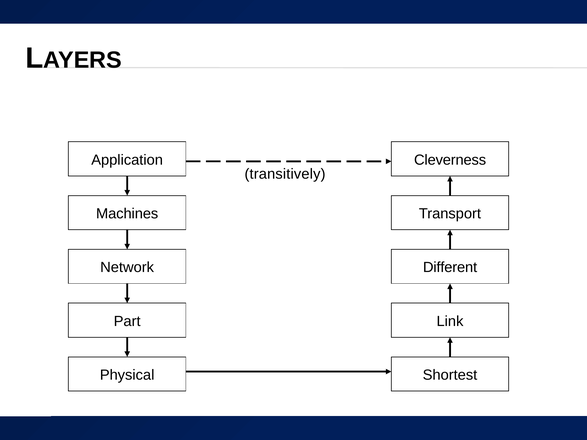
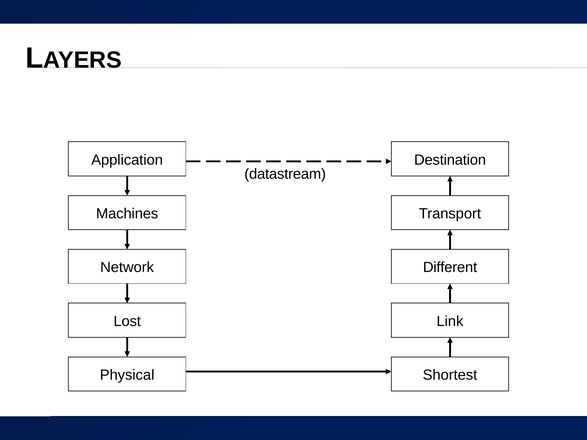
Cleverness: Cleverness -> Destination (450, 160)
transitively: transitively -> datastream (285, 174)
Part: Part -> Lost (127, 321)
